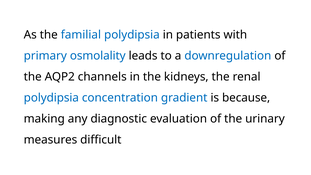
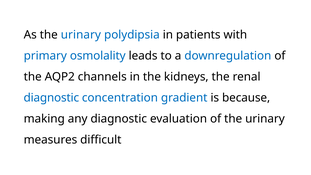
As the familial: familial -> urinary (81, 35)
polydipsia: polydipsia -> diagnostic (51, 98)
